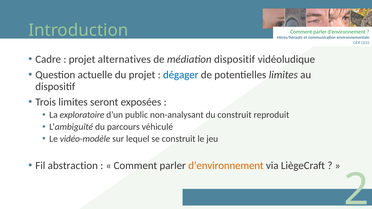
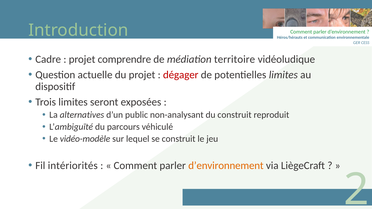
alternatives: alternatives -> comprendre (124, 59)
médiation dispositif: dispositif -> territoire (235, 59)
dégager colour: blue -> red (181, 75)
exploratoire: exploratoire -> alternatives (82, 115)
abstraction: abstraction -> intériorités (73, 166)
